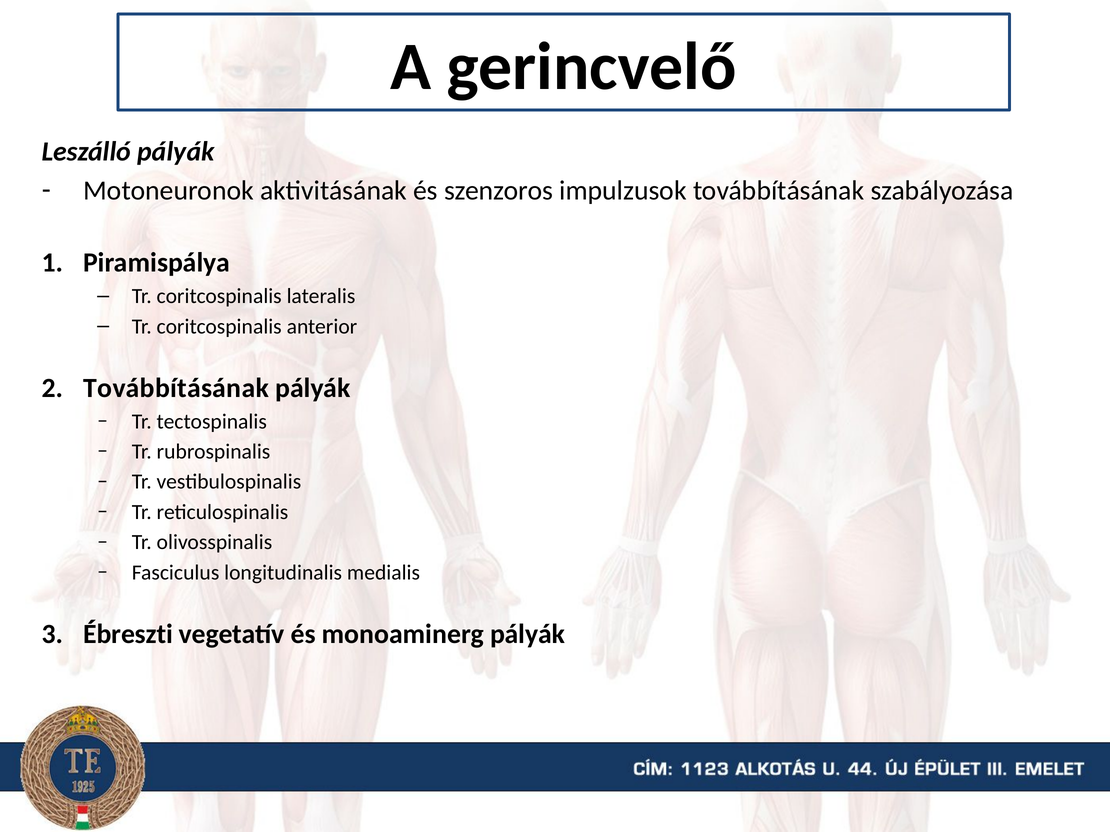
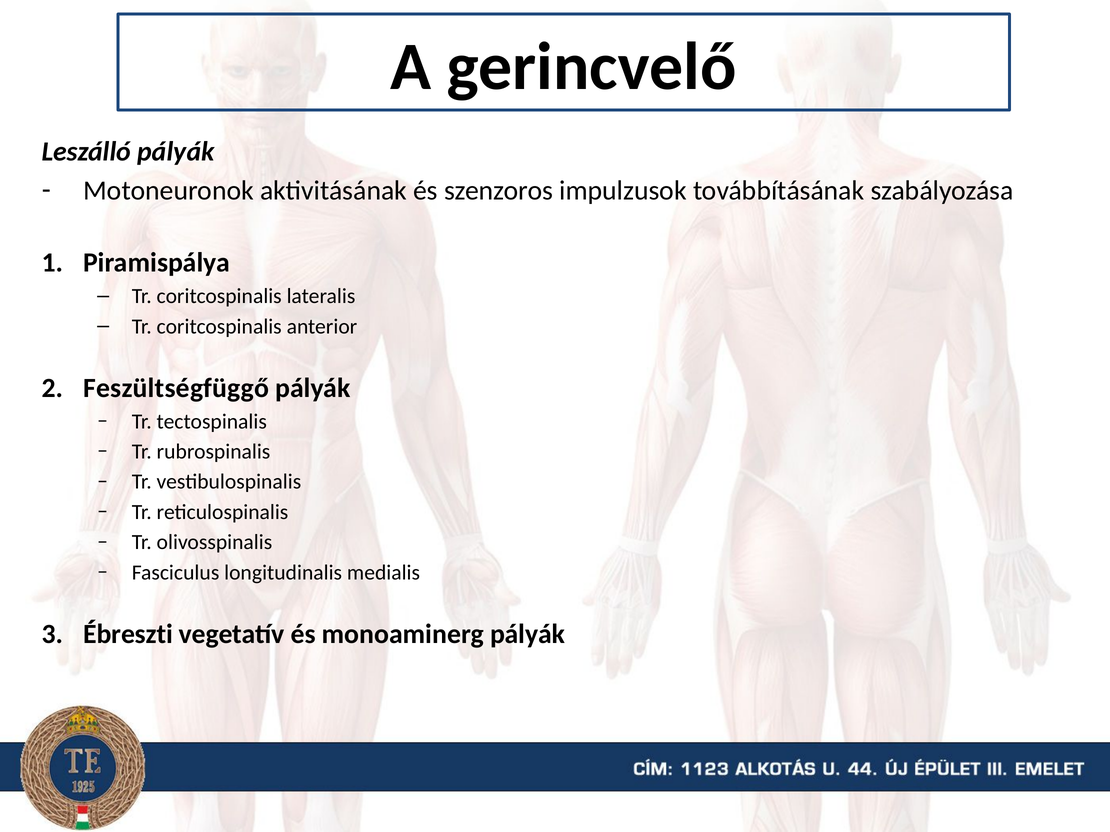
Továbbításának: Továbbításának -> Feszültségfüggő (176, 388)
